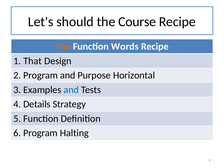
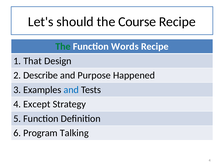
The colour: orange -> green (63, 47)
2 Program: Program -> Describe (41, 75)
Horizontal: Horizontal -> Happened (134, 75)
Details: Details -> Except (37, 104)
Halting: Halting -> Talking (74, 133)
